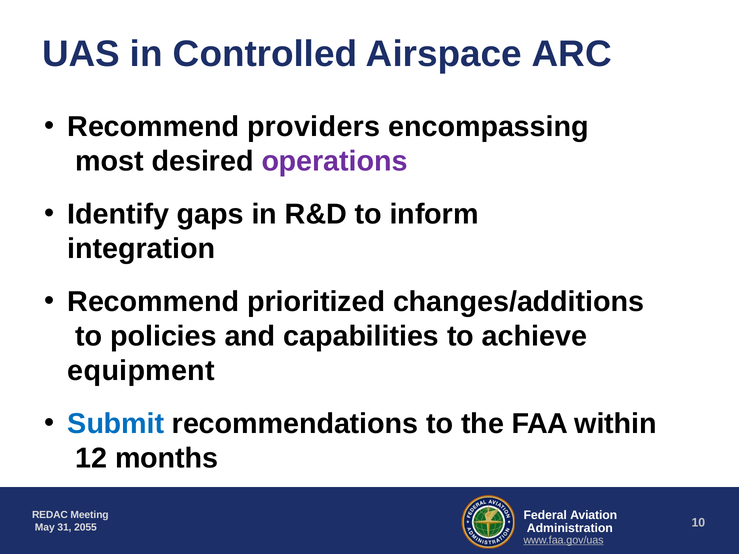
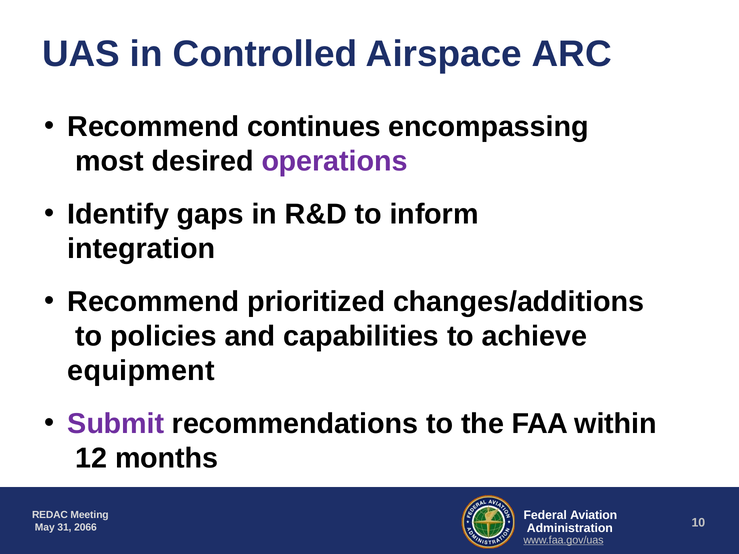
providers: providers -> continues (314, 127)
Submit colour: blue -> purple (116, 424)
2055: 2055 -> 2066 (85, 528)
